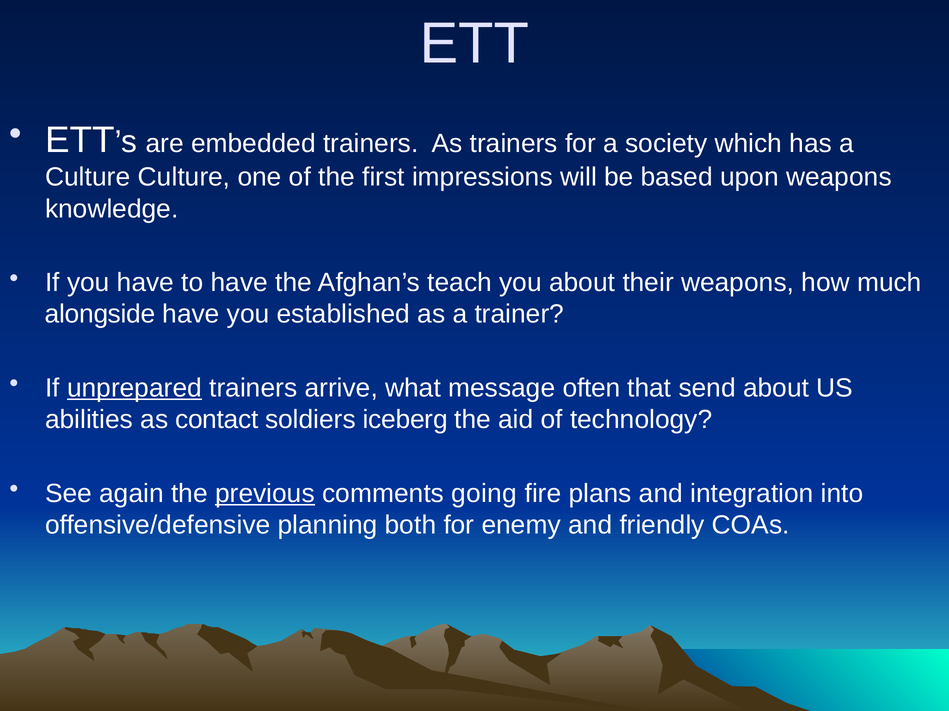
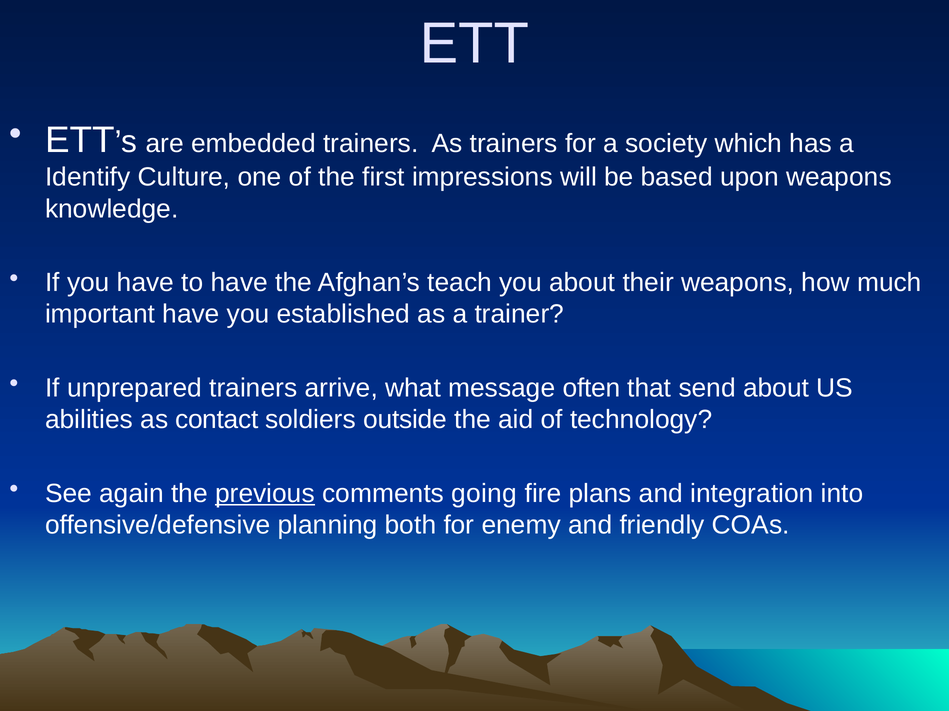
Culture: Culture -> Identify (88, 177)
alongside: alongside -> important (100, 315)
unprepared underline: present -> none (134, 388)
iceberg: iceberg -> outside (405, 420)
